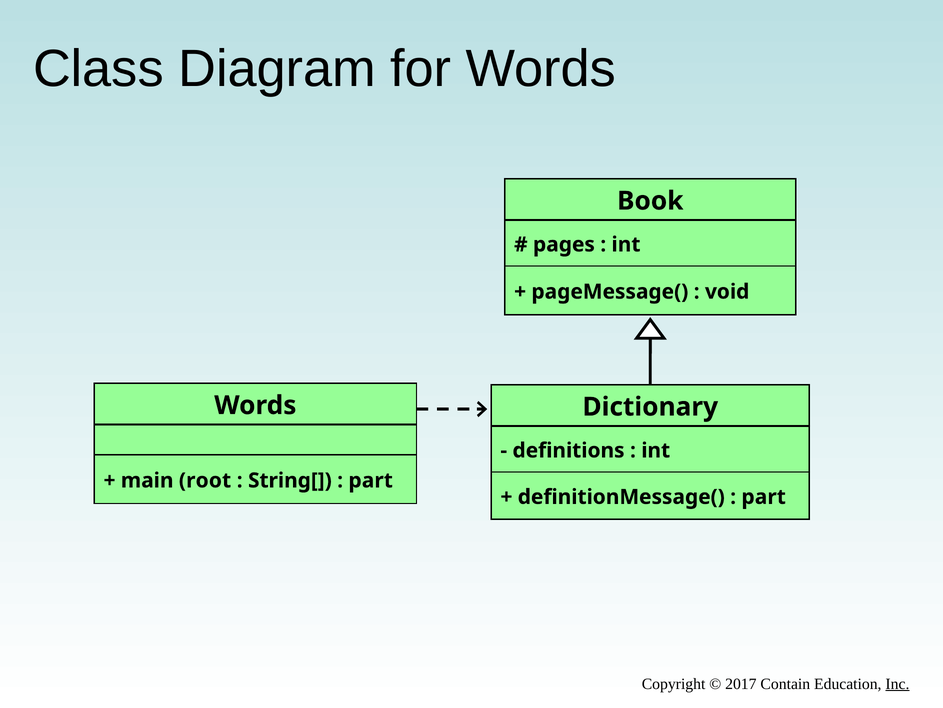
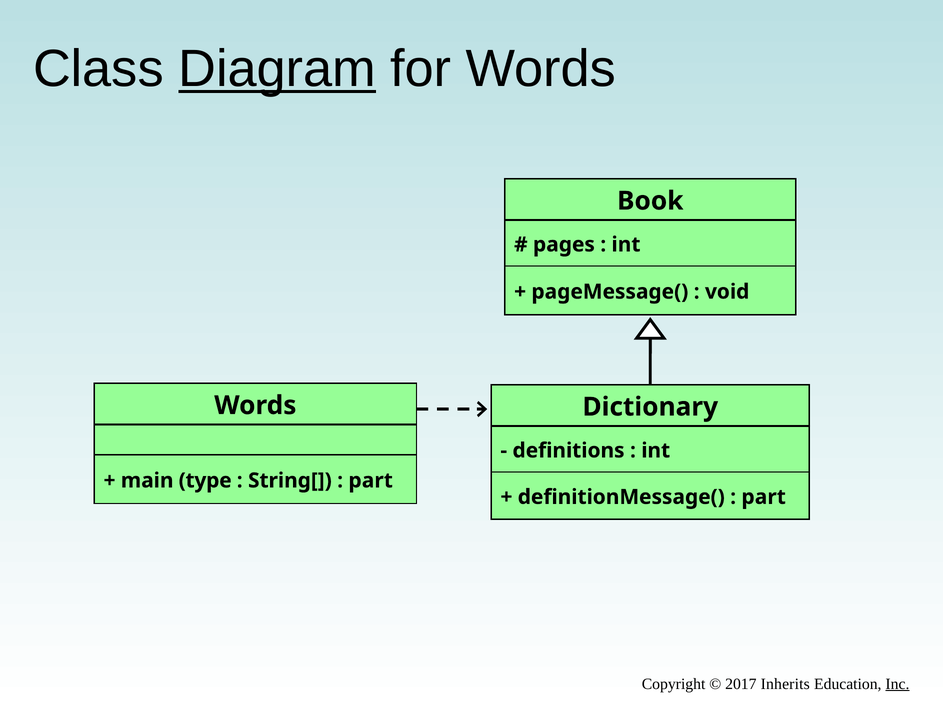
Diagram underline: none -> present (277, 69)
root: root -> type (205, 480)
Contain: Contain -> Inherits (785, 683)
